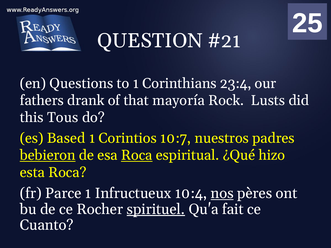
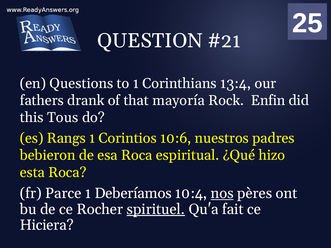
23:4: 23:4 -> 13:4 (236, 83)
Lusts: Lusts -> Enfin (268, 101)
Based: Based -> Rangs (66, 138)
10:7: 10:7 -> 10:6 (176, 138)
bebieron underline: present -> none (48, 155)
Roca underline: present -> none (137, 155)
Infructueux: Infructueux -> Deberíamos (133, 194)
Cuanto: Cuanto -> Hiciera (47, 225)
